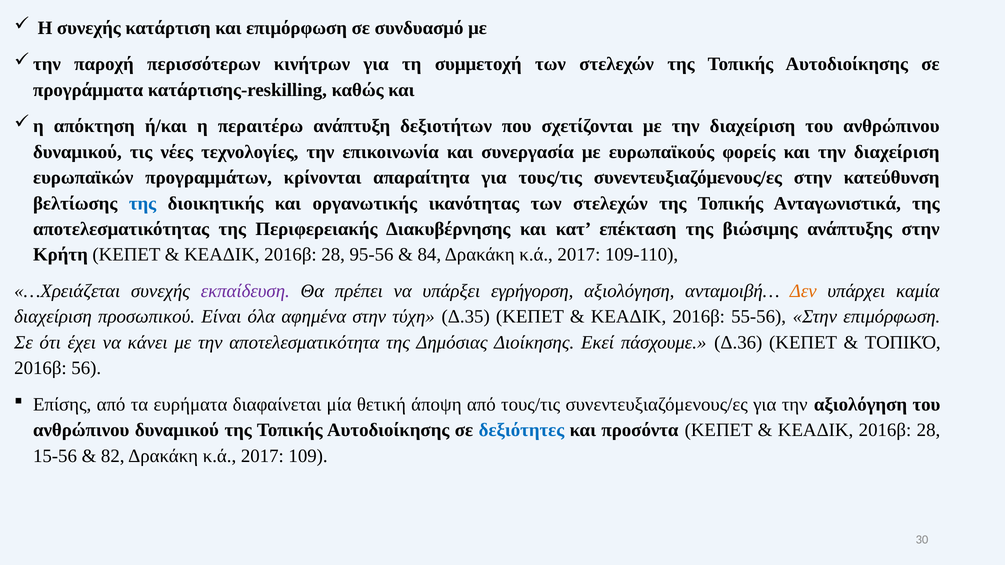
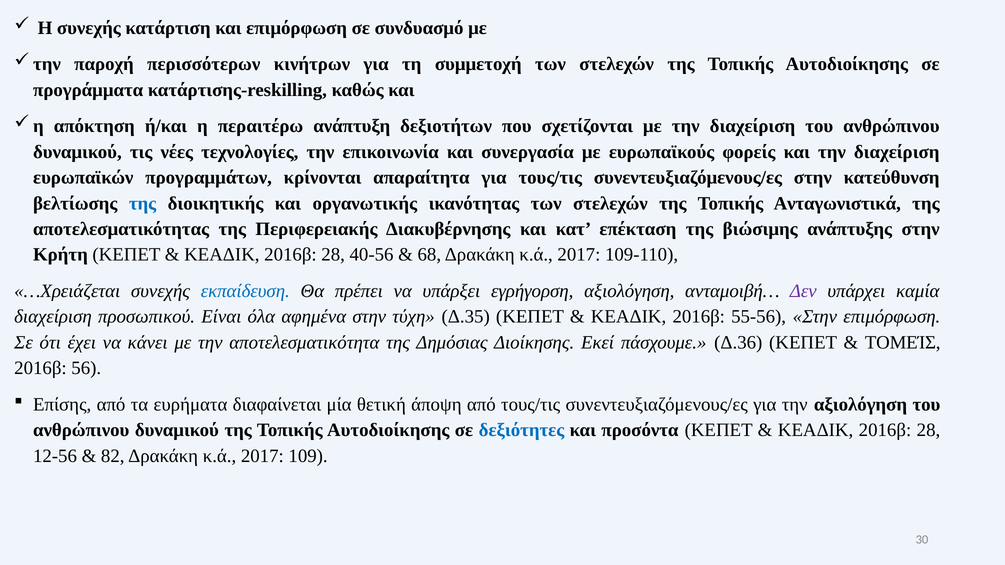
95-56: 95-56 -> 40-56 (372, 255)
84: 84 -> 68 (429, 255)
εκπαίδευση colour: purple -> blue (245, 291)
Δεν colour: orange -> purple (803, 291)
ΤΟΠΙΚΌ: ΤΟΠΙΚΌ -> ΤΟΜΕΊΣ (903, 343)
15-56: 15-56 -> 12-56 (55, 456)
